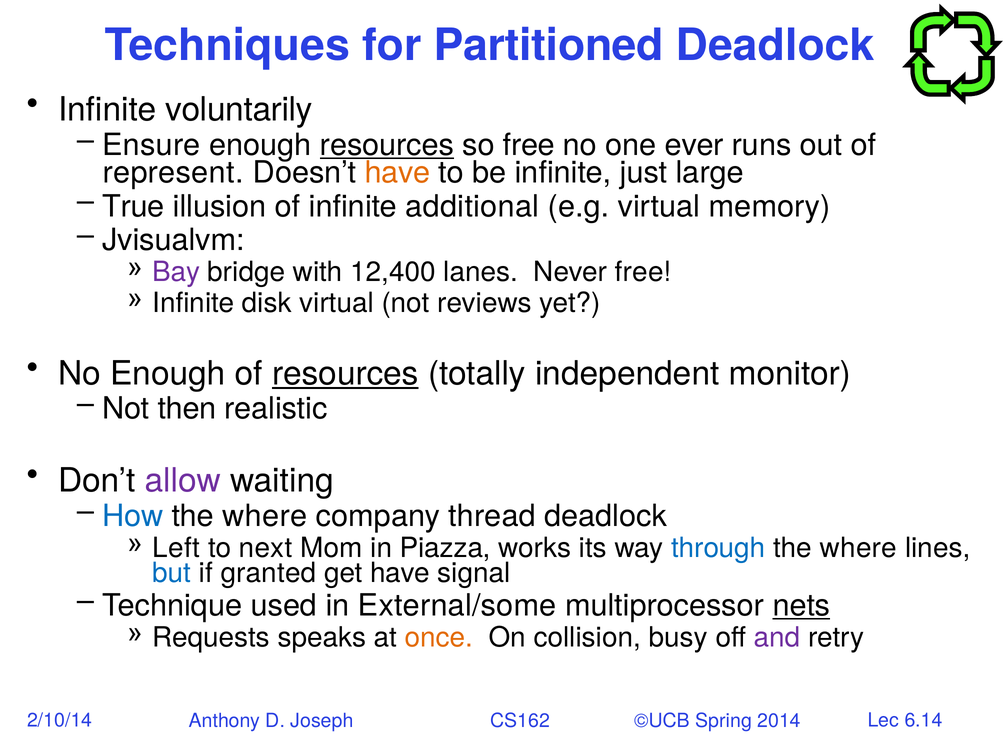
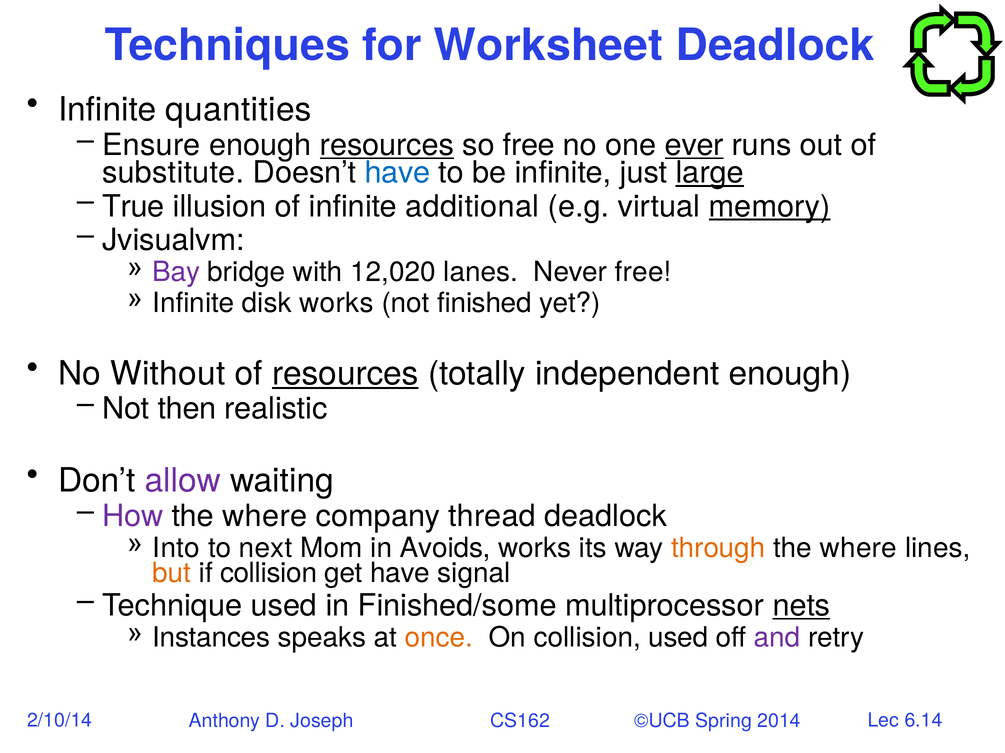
Partitioned: Partitioned -> Worksheet (549, 46)
voluntarily: voluntarily -> quantities (239, 110)
ever underline: none -> present (694, 145)
represent: represent -> substitute (173, 173)
have colour: orange -> blue (397, 173)
large underline: none -> present (710, 173)
memory underline: none -> present (770, 207)
12,400: 12,400 -> 12,020 (393, 272)
disk virtual: virtual -> works (336, 303)
reviews: reviews -> finished (485, 303)
No Enough: Enough -> Without (168, 374)
independent monitor: monitor -> enough (790, 374)
How colour: blue -> purple (133, 517)
Left: Left -> Into (176, 549)
Piazza: Piazza -> Avoids (445, 549)
through colour: blue -> orange (718, 549)
but colour: blue -> orange (172, 574)
if granted: granted -> collision (269, 574)
External/some: External/some -> Finished/some (457, 606)
Requests: Requests -> Instances (211, 638)
collision busy: busy -> used (678, 638)
